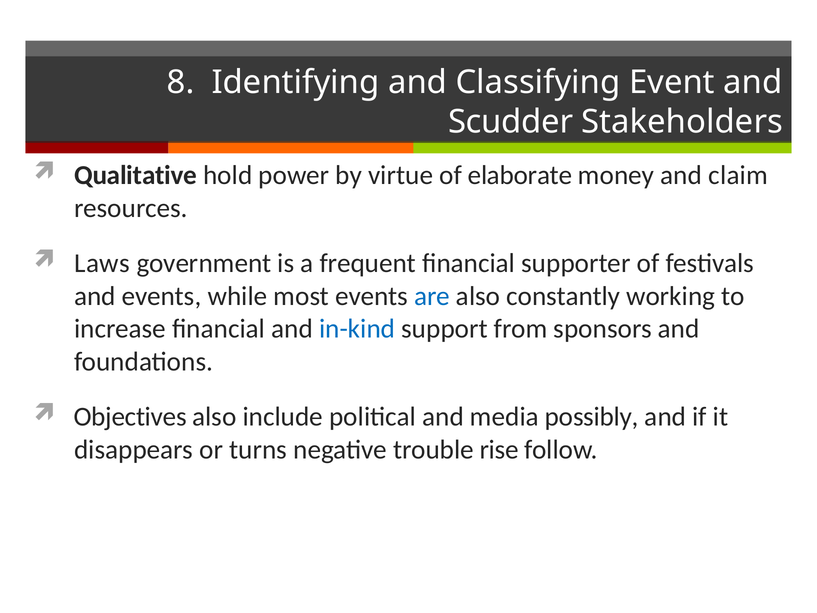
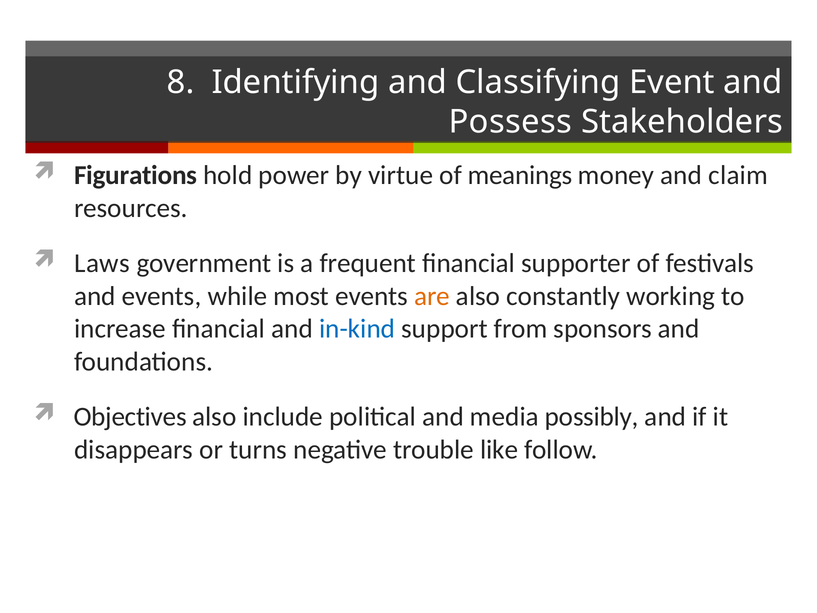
Scudder: Scudder -> Possess (510, 122)
Qualitative: Qualitative -> Figurations (136, 175)
elaborate: elaborate -> meanings (520, 175)
are colour: blue -> orange (432, 296)
rise: rise -> like (499, 449)
